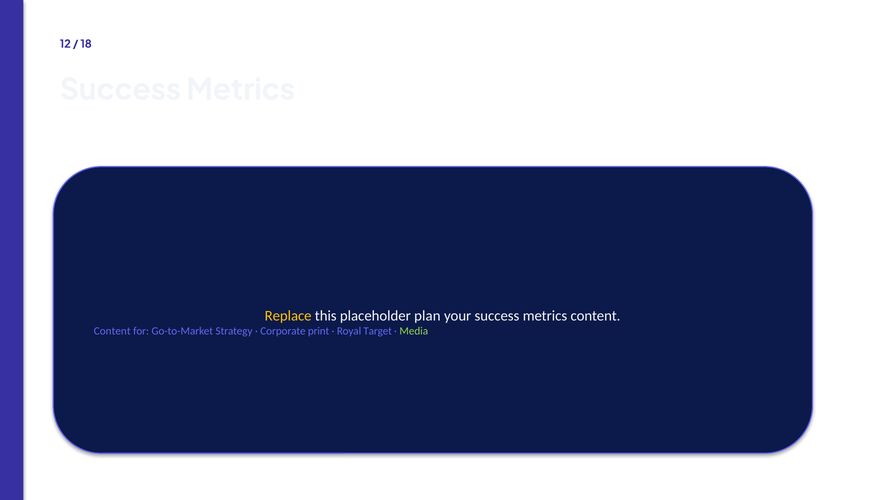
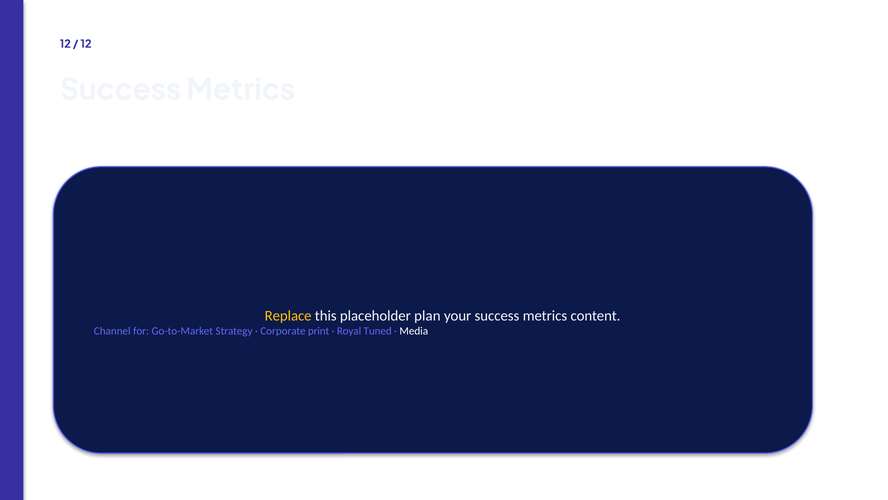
18: 18 -> 12 (86, 44)
Content: Content -> Channel (112, 331)
Target: Target -> Tuned (378, 331)
Media colour: light green -> white (414, 331)
